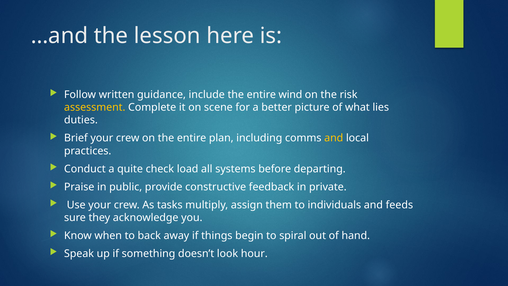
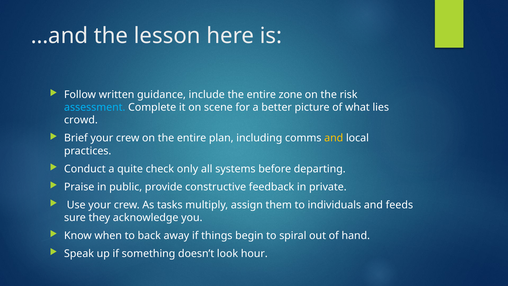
wind: wind -> zone (290, 95)
assessment colour: yellow -> light blue (95, 107)
duties: duties -> crowd (81, 120)
load: load -> only (188, 169)
